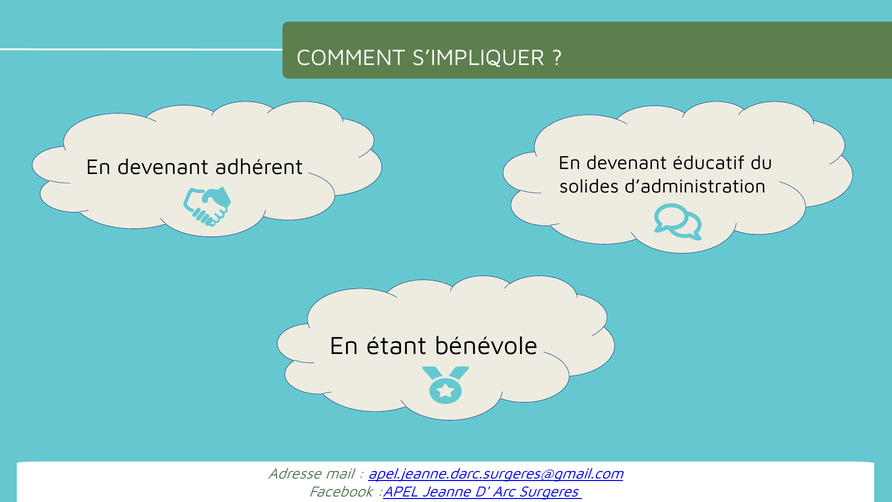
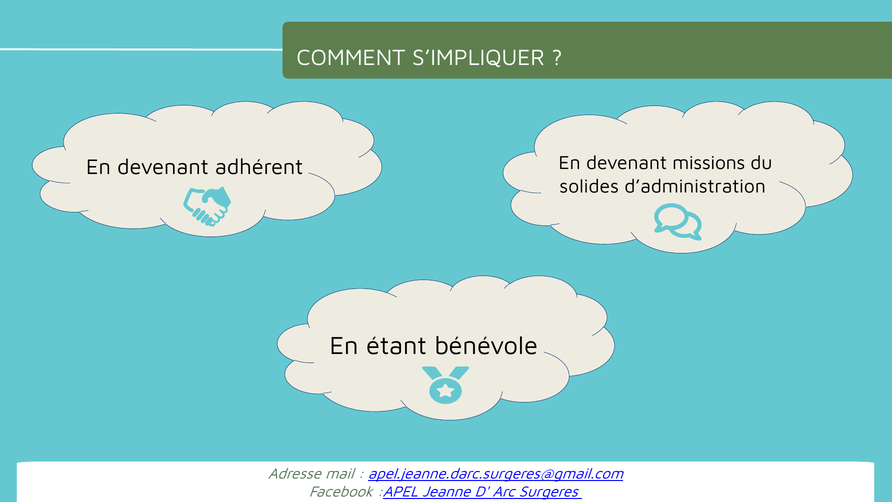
éducatif: éducatif -> missions (709, 163)
